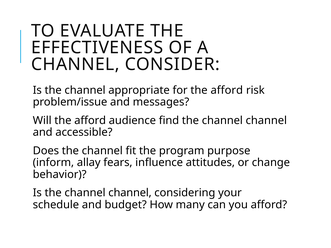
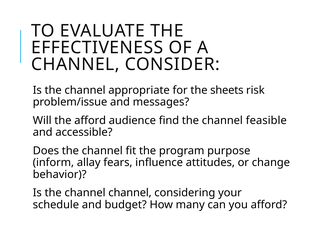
for the afford: afford -> sheets (227, 90)
find the channel channel: channel -> feasible (266, 121)
